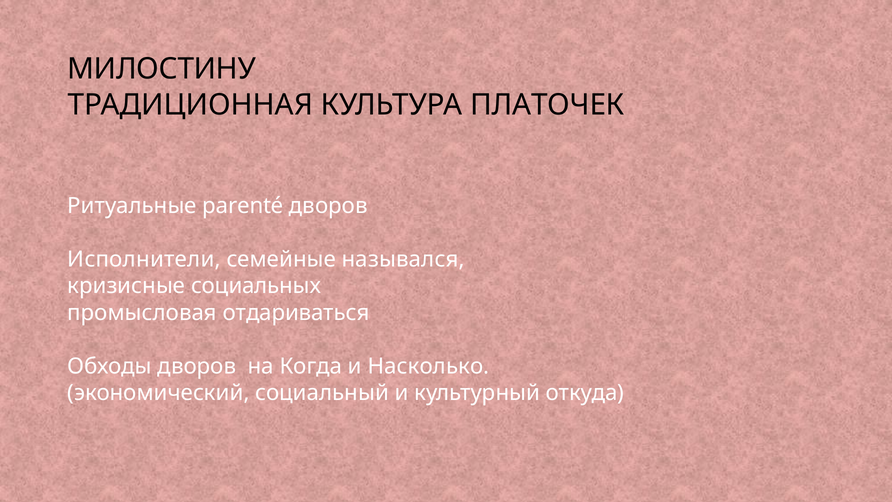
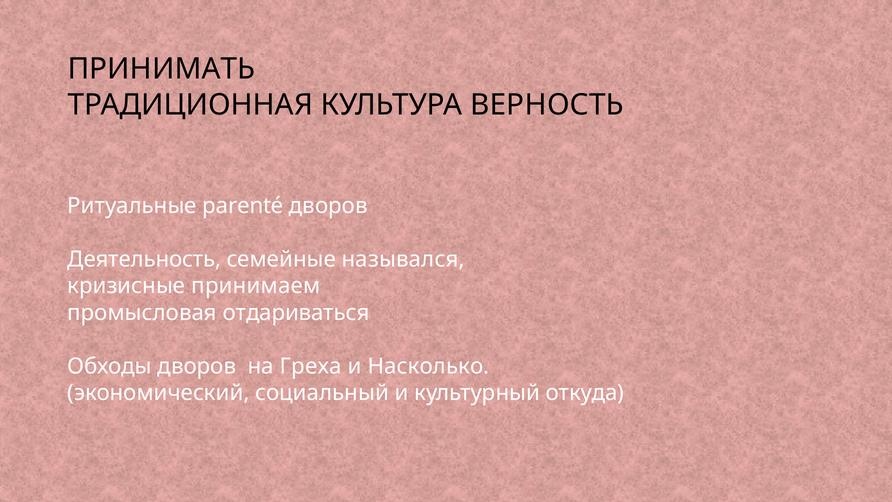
МИЛОСТИНУ: МИЛОСТИНУ -> ПРИНИМАТЬ (161, 69)
ПЛАТОЧЕК: ПЛАТОЧЕК -> ВЕРНОСТЬ (547, 105)
Исполнители: Исполнители -> Деятельность (144, 259)
социальных: социальных -> принимаем (256, 286)
Когда: Когда -> Греха (311, 366)
